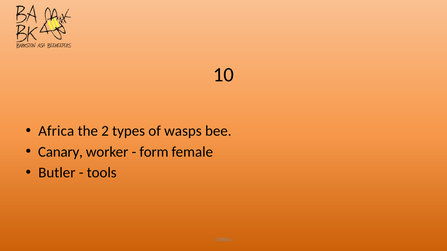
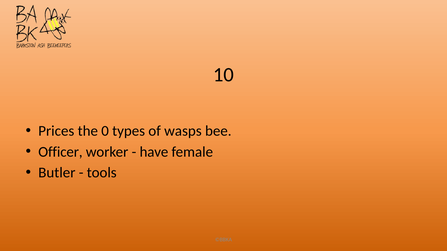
Africa: Africa -> Prices (56, 131)
2: 2 -> 0 (105, 131)
Canary: Canary -> Officer (60, 152)
form: form -> have (154, 152)
